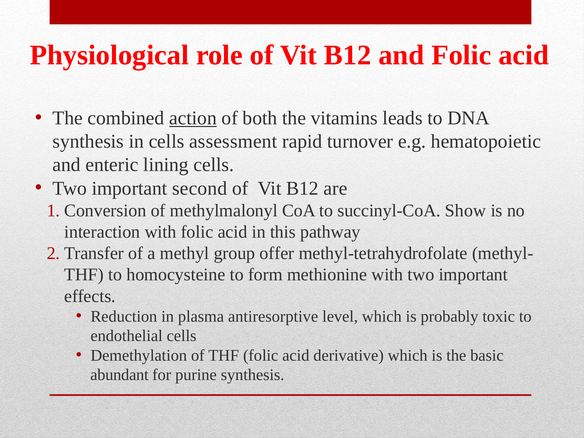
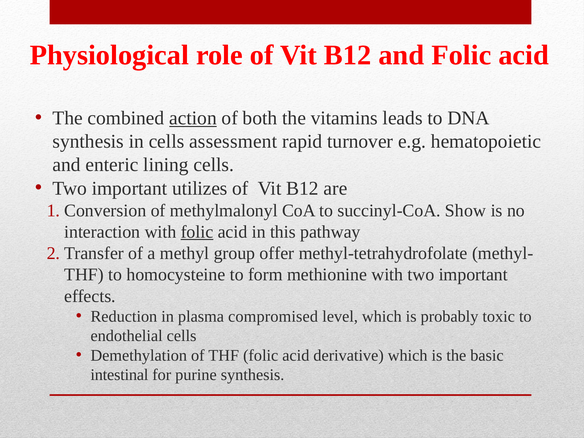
second: second -> utilizes (200, 188)
folic underline: none -> present (197, 232)
antiresorptive: antiresorptive -> compromised (273, 316)
abundant: abundant -> intestinal (119, 375)
